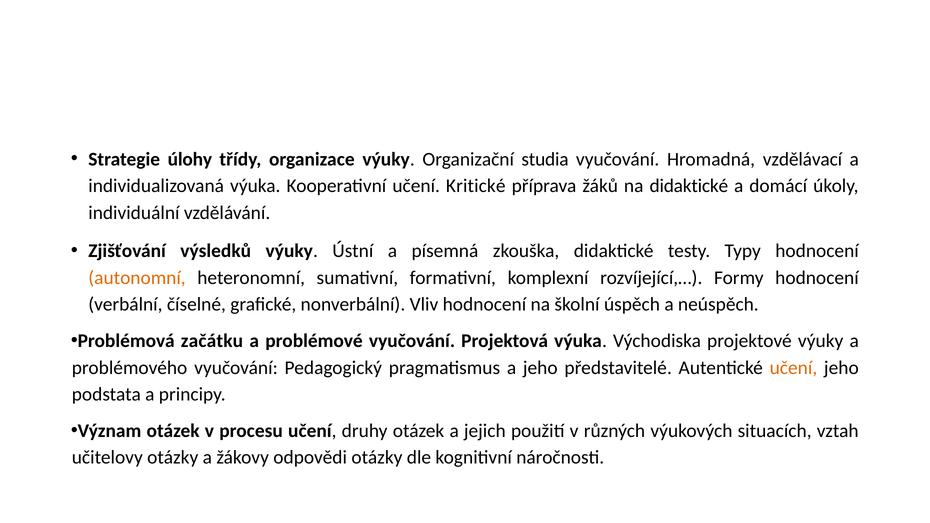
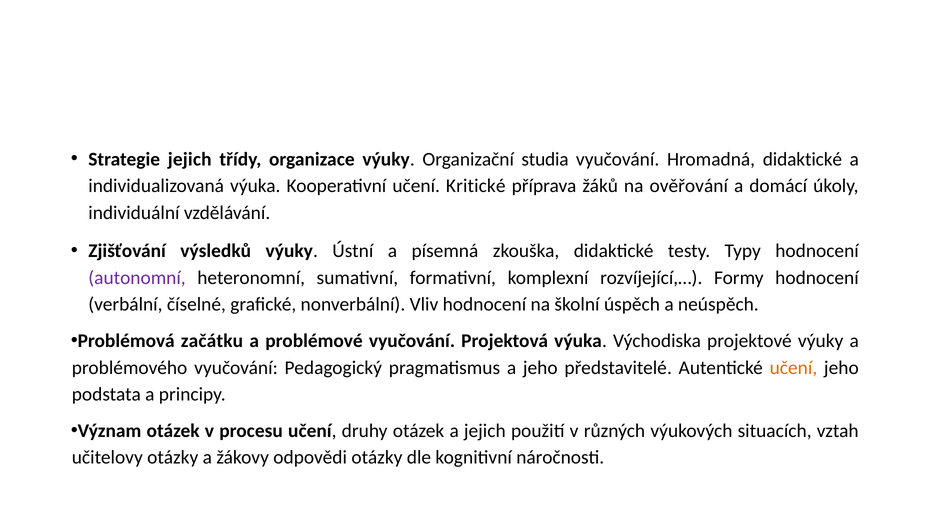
Strategie úlohy: úlohy -> jejich (190, 159)
Hromadná vzdělávací: vzdělávací -> didaktické (802, 159)
na didaktické: didaktické -> ověřování (689, 186)
autonomní colour: orange -> purple (137, 278)
